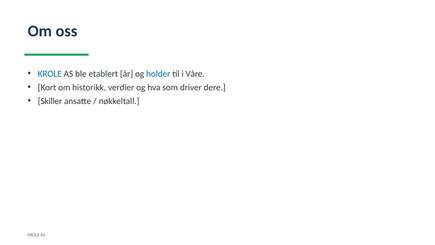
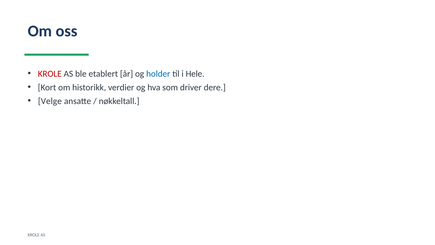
KROLE colour: blue -> red (50, 74)
Våre: Våre -> Hele (195, 74)
Skiller: Skiller -> Velge (50, 101)
